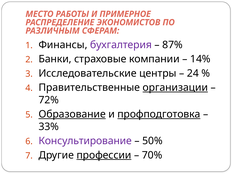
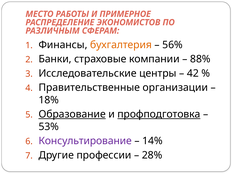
бухгалтерия colour: purple -> orange (121, 45)
87%: 87% -> 56% (173, 45)
14%: 14% -> 88% (200, 59)
24: 24 -> 42 (193, 73)
организации underline: present -> none (175, 88)
72%: 72% -> 18% (49, 100)
33%: 33% -> 53% (49, 127)
50%: 50% -> 14% (152, 141)
профессии underline: present -> none (104, 155)
70%: 70% -> 28% (152, 155)
